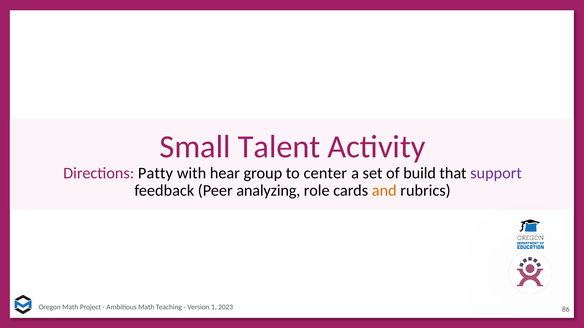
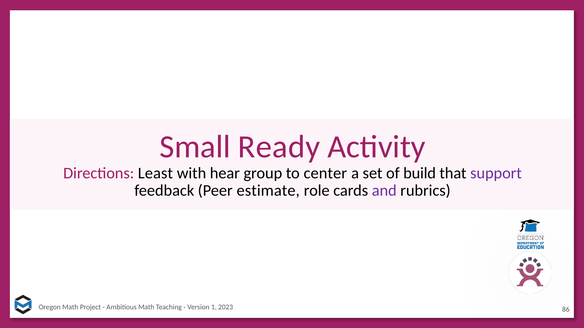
Talent: Talent -> Ready (279, 147)
Patty: Patty -> Least (155, 173)
analyzing: analyzing -> estimate (268, 191)
and colour: orange -> purple (384, 191)
